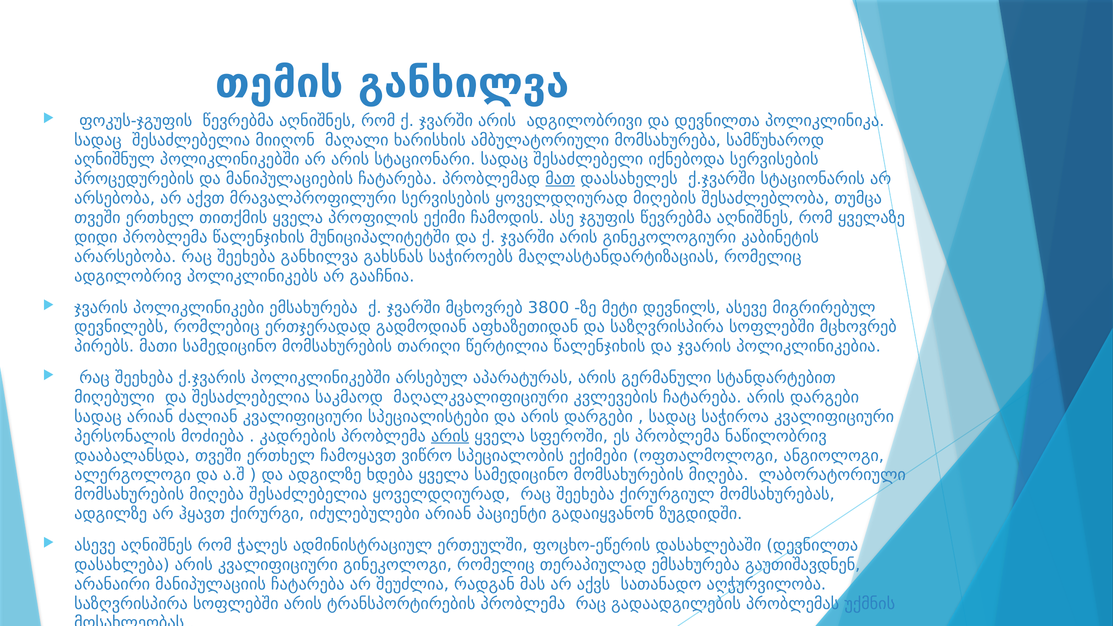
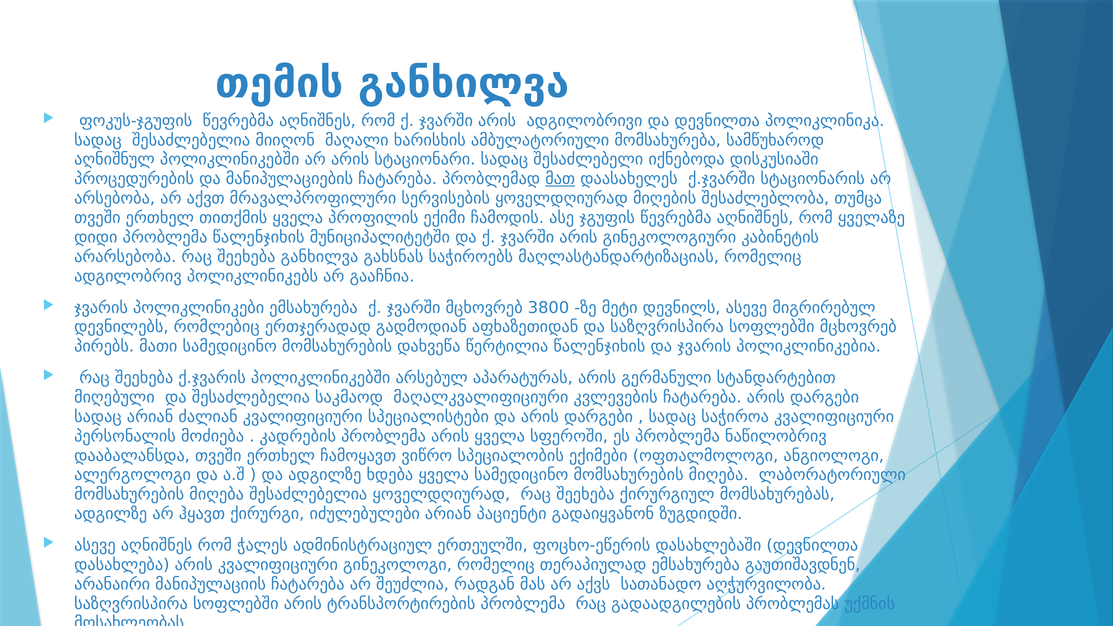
იქნებოდა სერვისების: სერვისების -> დისკუსიაში (774, 160)
თარიღი: თარიღი -> დახვეწა (429, 347)
არის underline: present -> none (450, 436)
